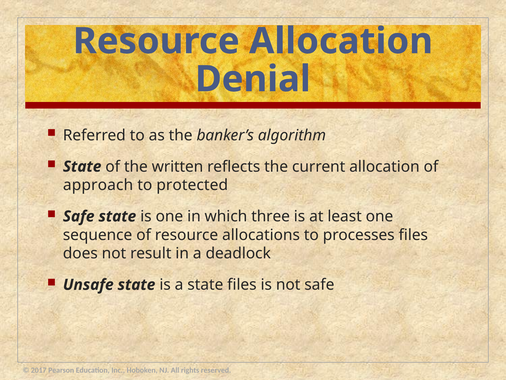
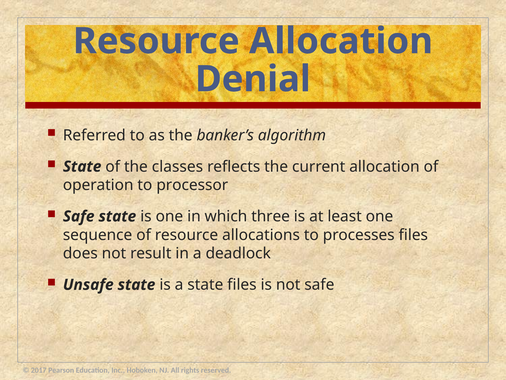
written: written -> classes (177, 166)
approach: approach -> operation (98, 185)
protected: protected -> processor (192, 185)
